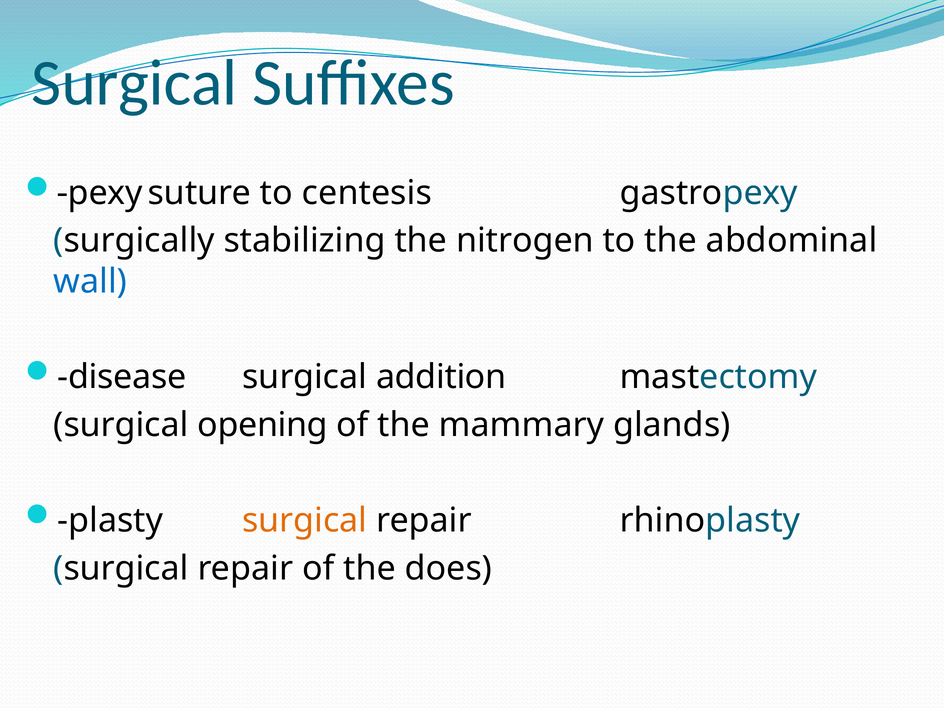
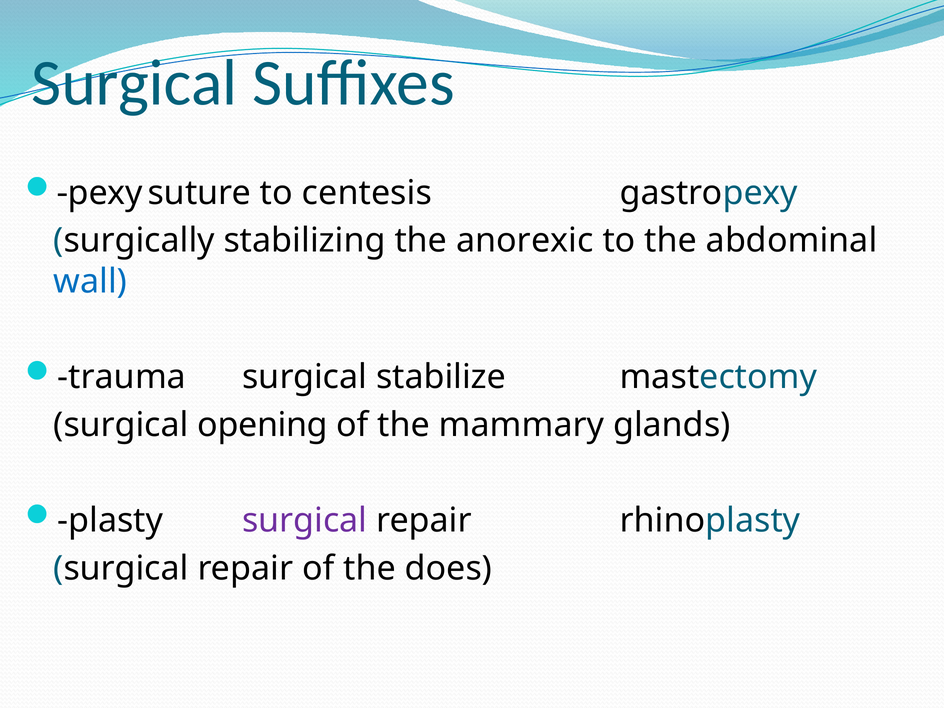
nitrogen: nitrogen -> anorexic (525, 241)
disease: disease -> trauma (122, 377)
addition: addition -> stabilize (441, 377)
surgical colour: orange -> purple (305, 521)
